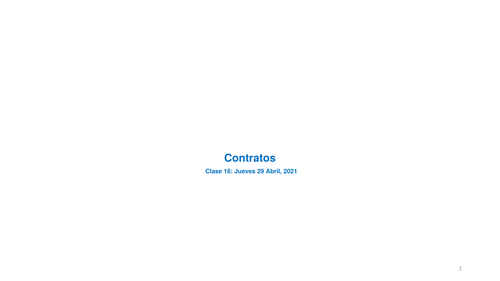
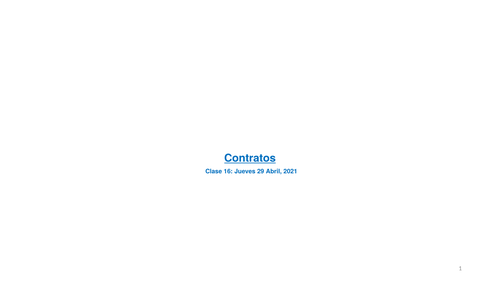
Contratos underline: none -> present (250, 158)
